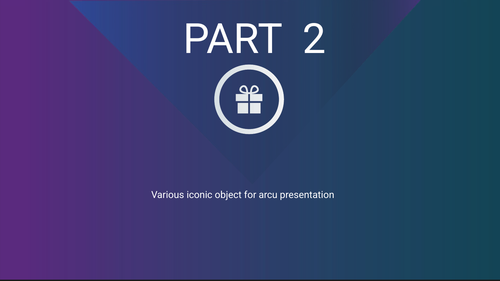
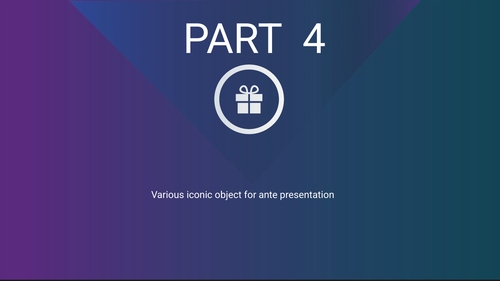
2: 2 -> 4 (314, 39)
arcu: arcu -> ante (268, 195)
